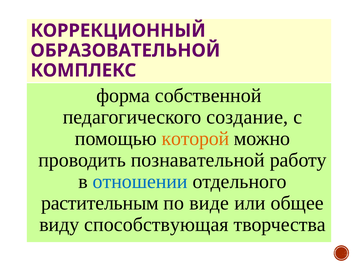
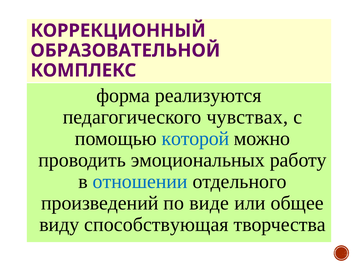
собственной: собственной -> реализуются (208, 95)
создание: создание -> чувствах (247, 117)
которой colour: orange -> blue (195, 138)
познавательной: познавательной -> эмоциональных (198, 160)
растительным: растительным -> произведений (100, 203)
